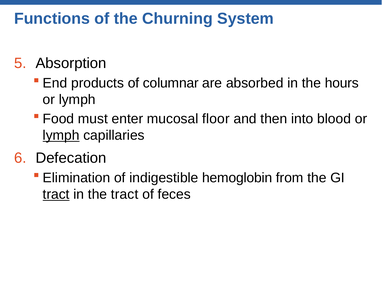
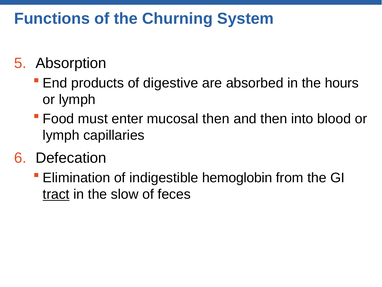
columnar: columnar -> digestive (171, 83)
mucosal floor: floor -> then (216, 119)
lymph underline: present -> none (61, 135)
the tract: tract -> slow (125, 194)
